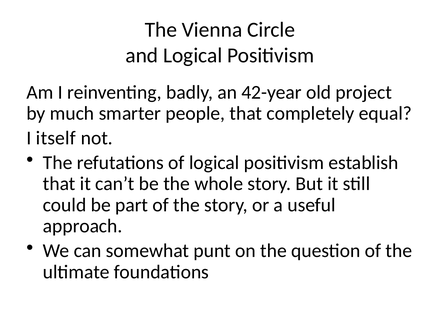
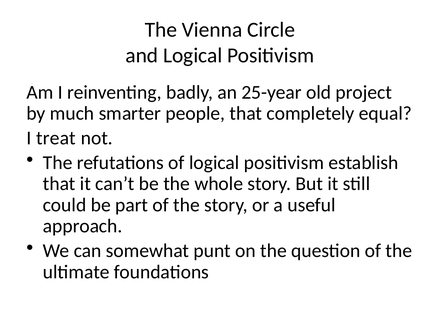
42-year: 42-year -> 25-year (272, 92)
itself: itself -> treat (56, 138)
